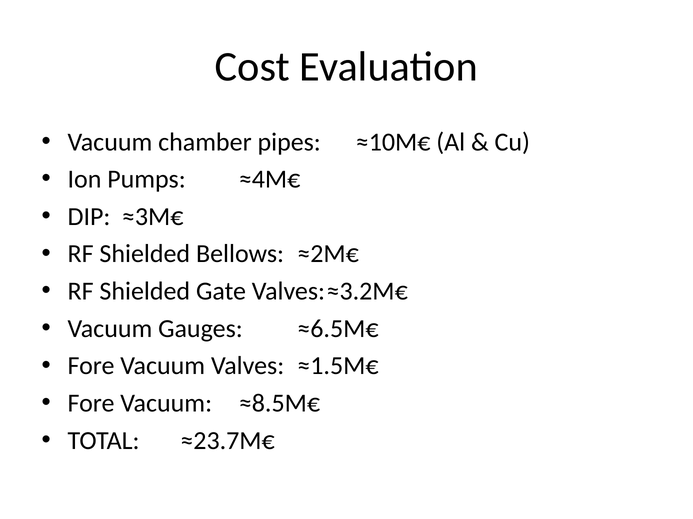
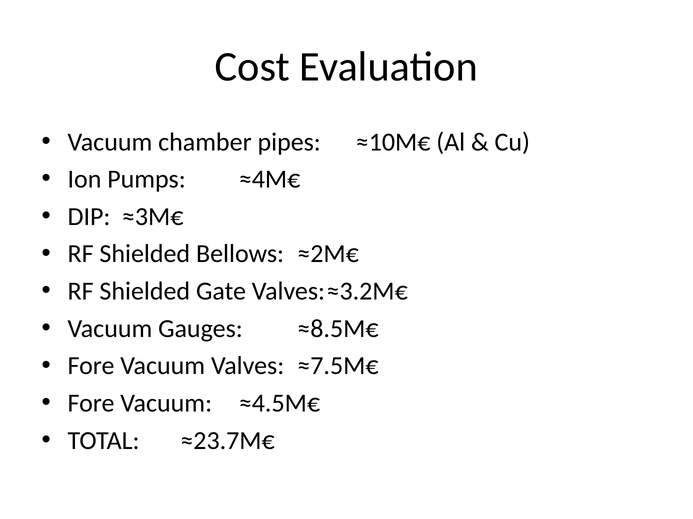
≈6.5M€: ≈6.5M€ -> ≈8.5M€ (338, 329)
≈1.5M€: ≈1.5M€ -> ≈7.5M€ (338, 366)
≈8.5M€: ≈8.5M€ -> ≈4.5M€ (279, 404)
